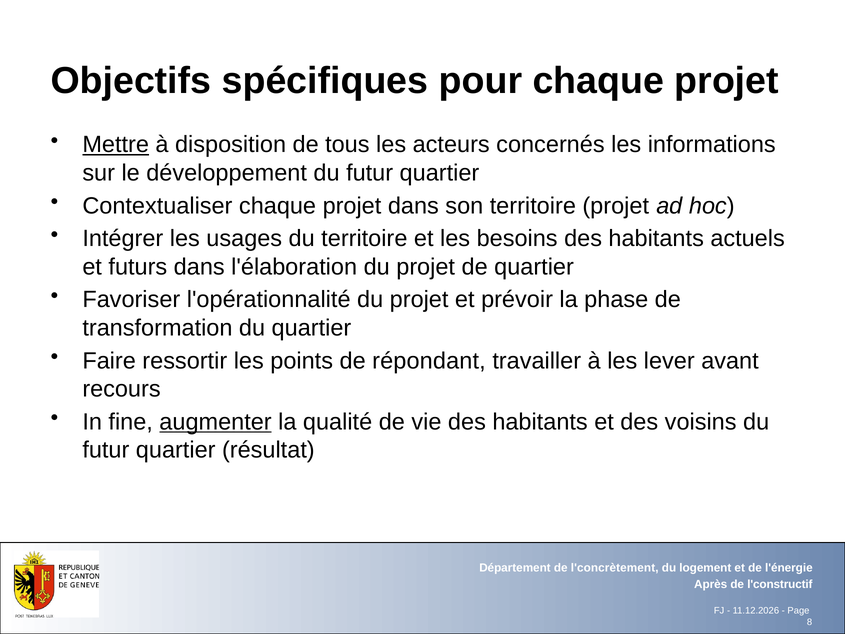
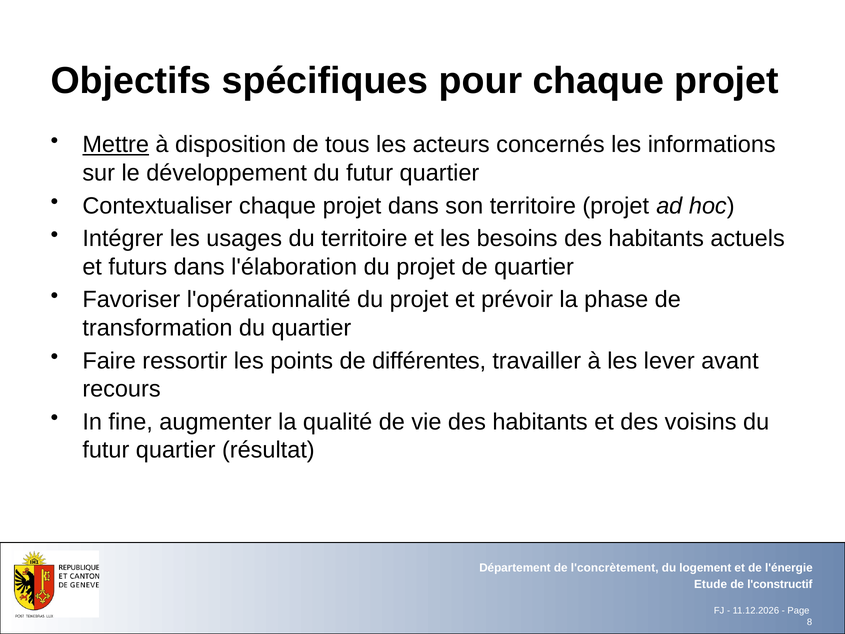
répondant: répondant -> différentes (429, 361)
augmenter underline: present -> none (216, 422)
Après: Après -> Etude (711, 584)
